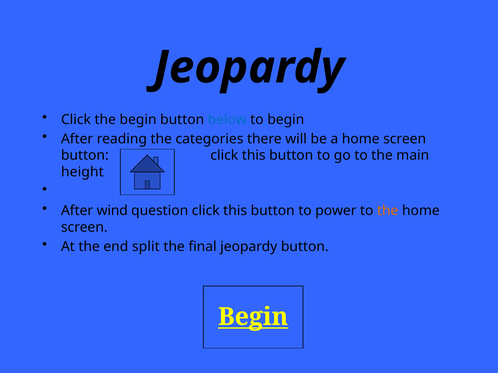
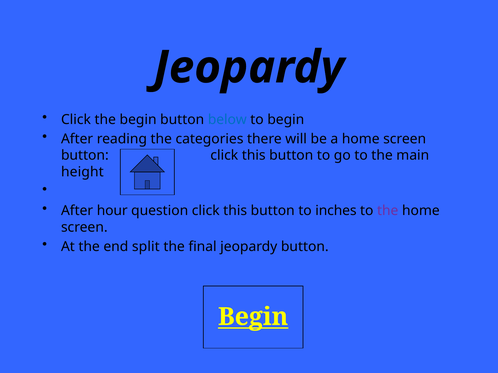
wind: wind -> hour (112, 211)
power: power -> inches (336, 211)
the colour: orange -> purple (388, 211)
